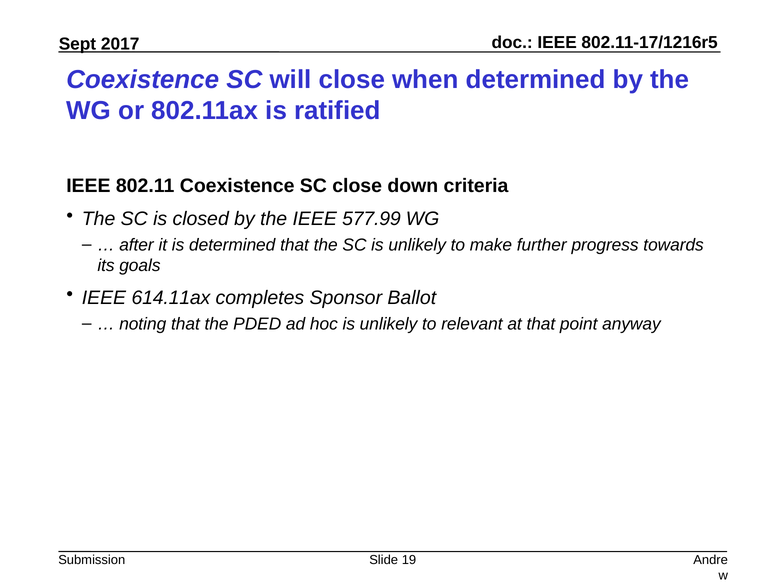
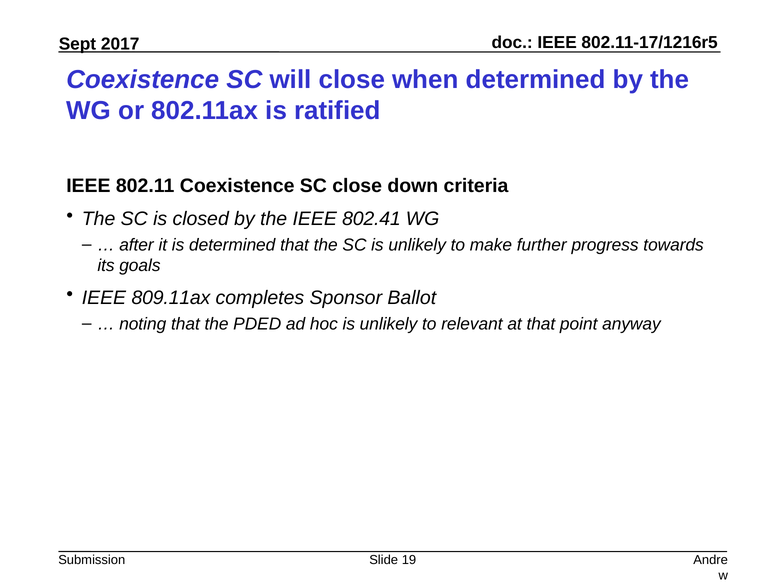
577.99: 577.99 -> 802.41 (371, 219)
614.11ax: 614.11ax -> 809.11ax (171, 298)
